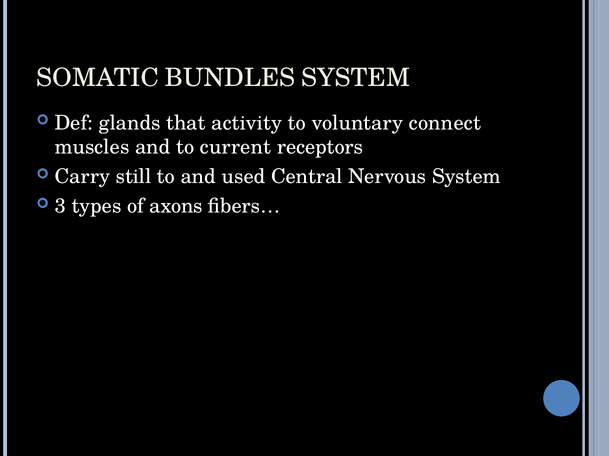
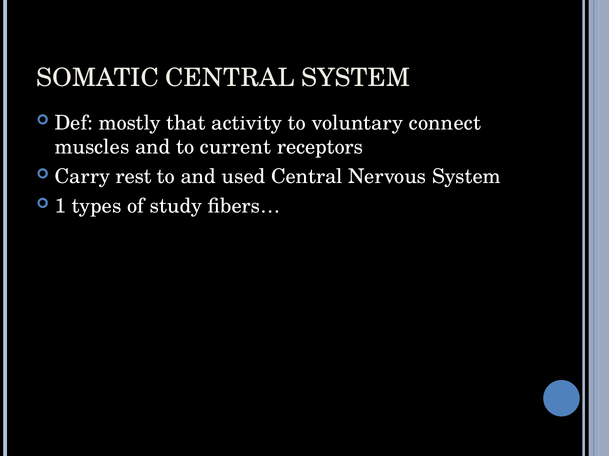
SOMATIC BUNDLES: BUNDLES -> CENTRAL (230, 78)
glands: glands -> mostly (130, 123)
still: still -> rest (134, 177)
3: 3 -> 1 (60, 206)
axons: axons -> study (176, 206)
